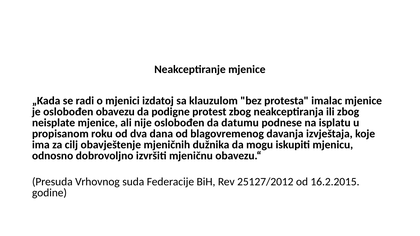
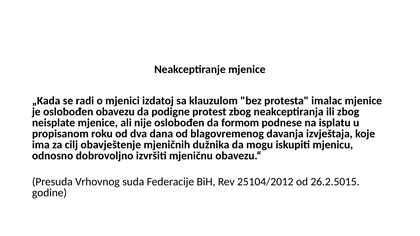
datumu: datumu -> formom (240, 123)
25127/2012: 25127/2012 -> 25104/2012 (265, 182)
16.2.2015: 16.2.2015 -> 26.2.5015 (335, 182)
